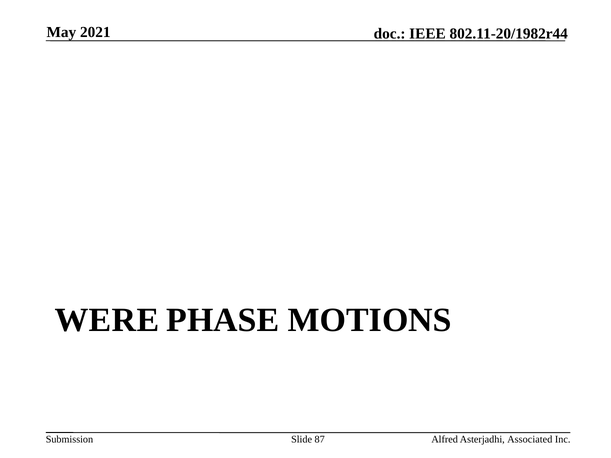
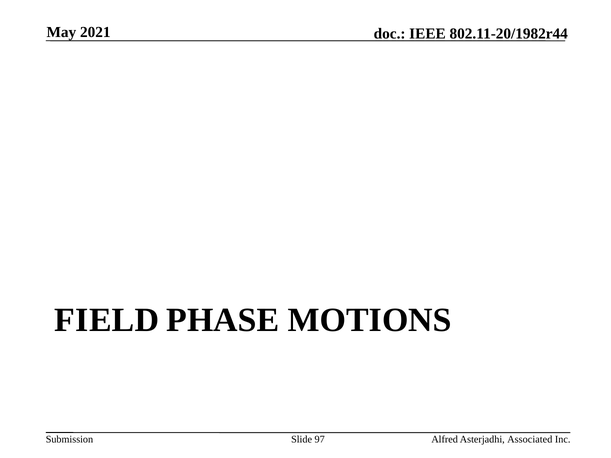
WERE: WERE -> FIELD (107, 320)
87: 87 -> 97 (320, 439)
